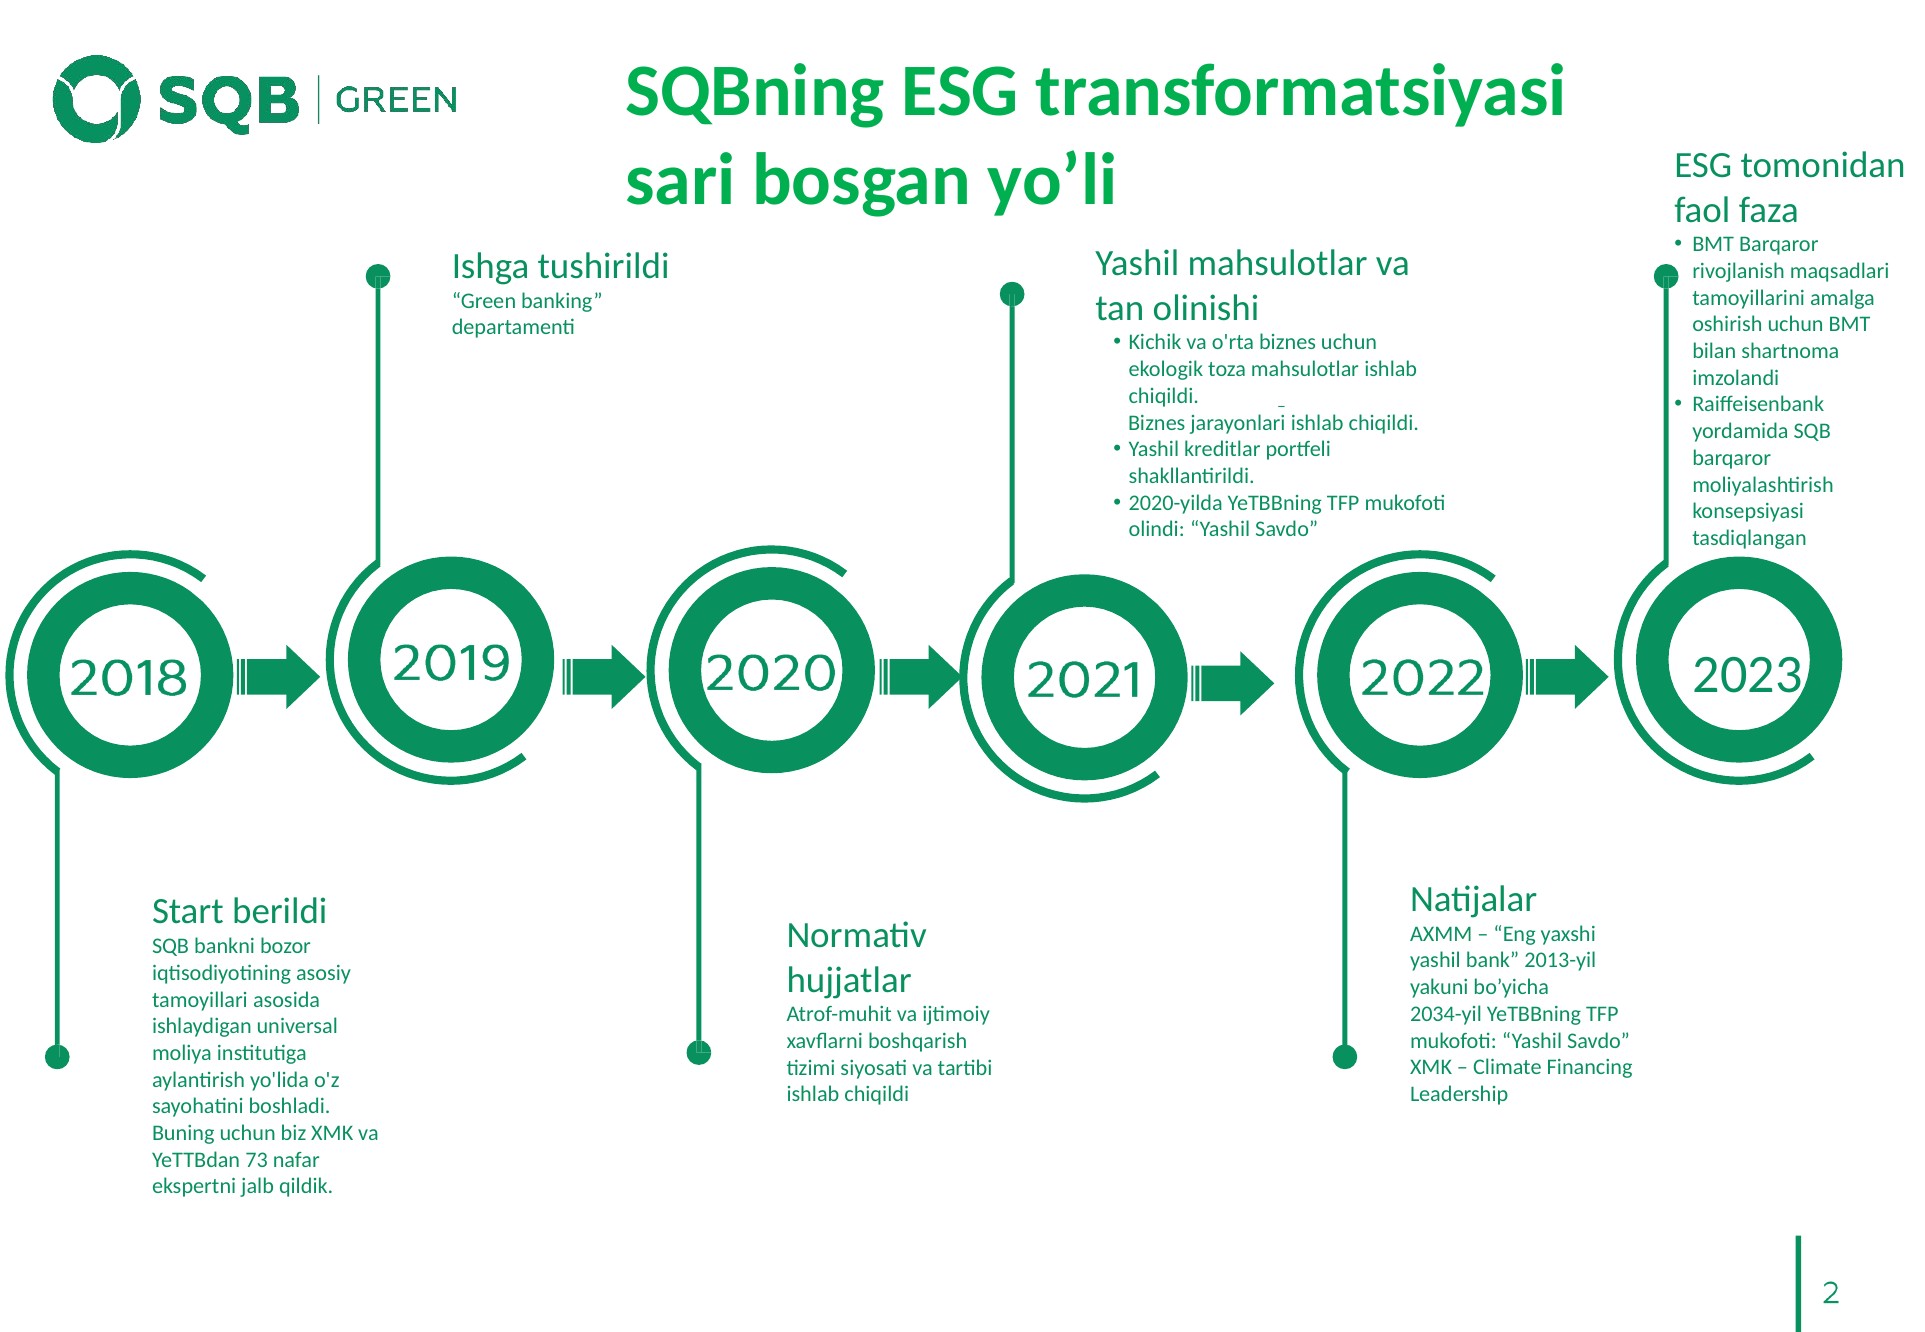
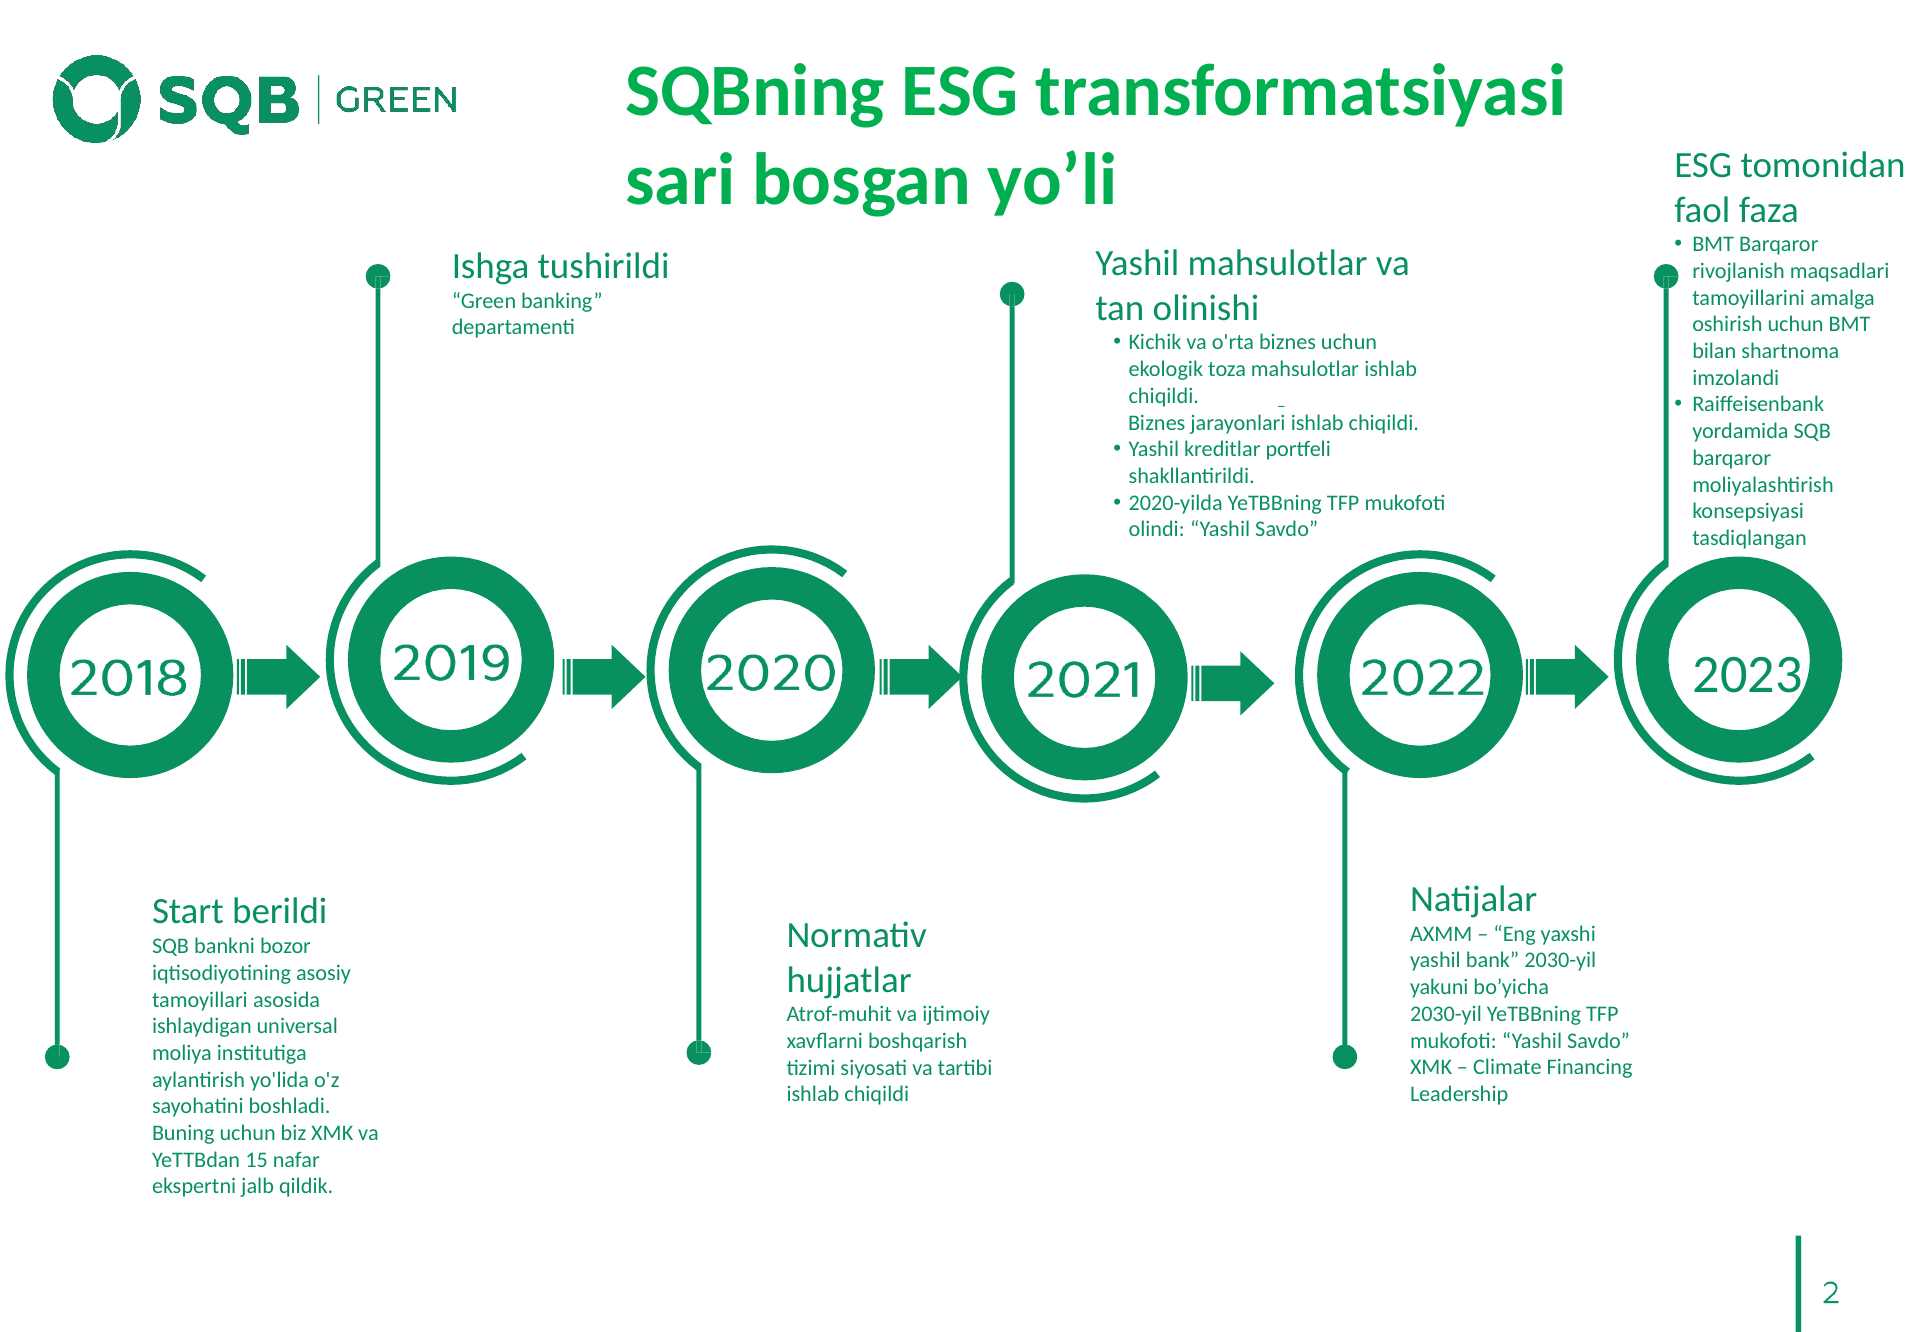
bank 2013-yil: 2013-yil -> 2030-yil (1560, 961)
2034-yil: 2034-yil -> 2030-yil (1446, 1015)
73: 73 -> 15 (257, 1161)
